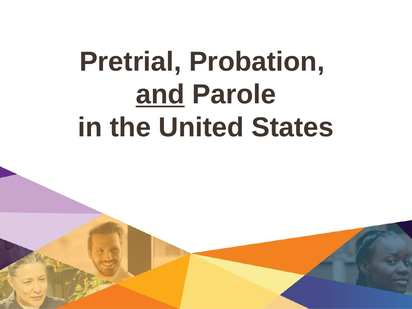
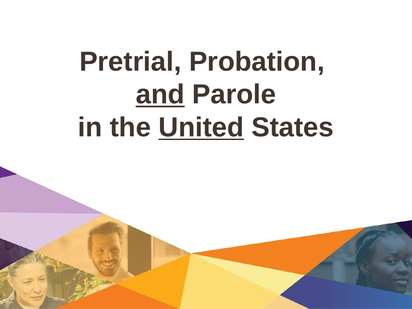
United underline: none -> present (201, 128)
